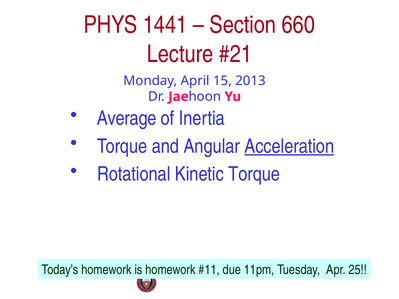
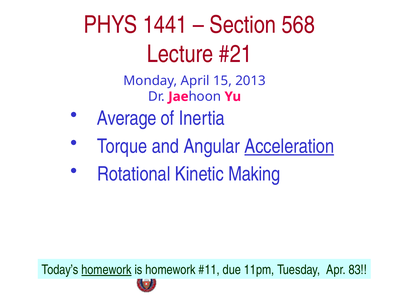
660: 660 -> 568 (298, 25)
Kinetic Torque: Torque -> Making (254, 174)
homework underline: none -> present (106, 270)
25: 25 -> 83 (358, 270)
